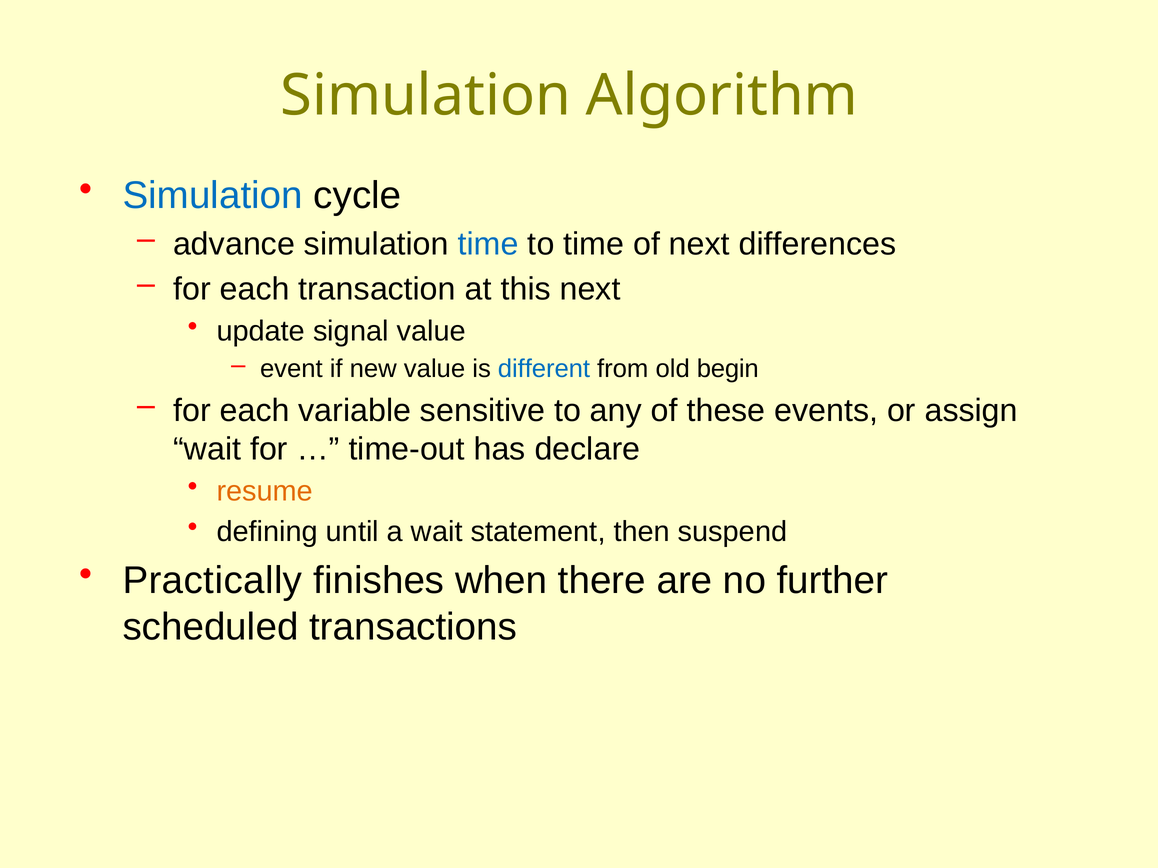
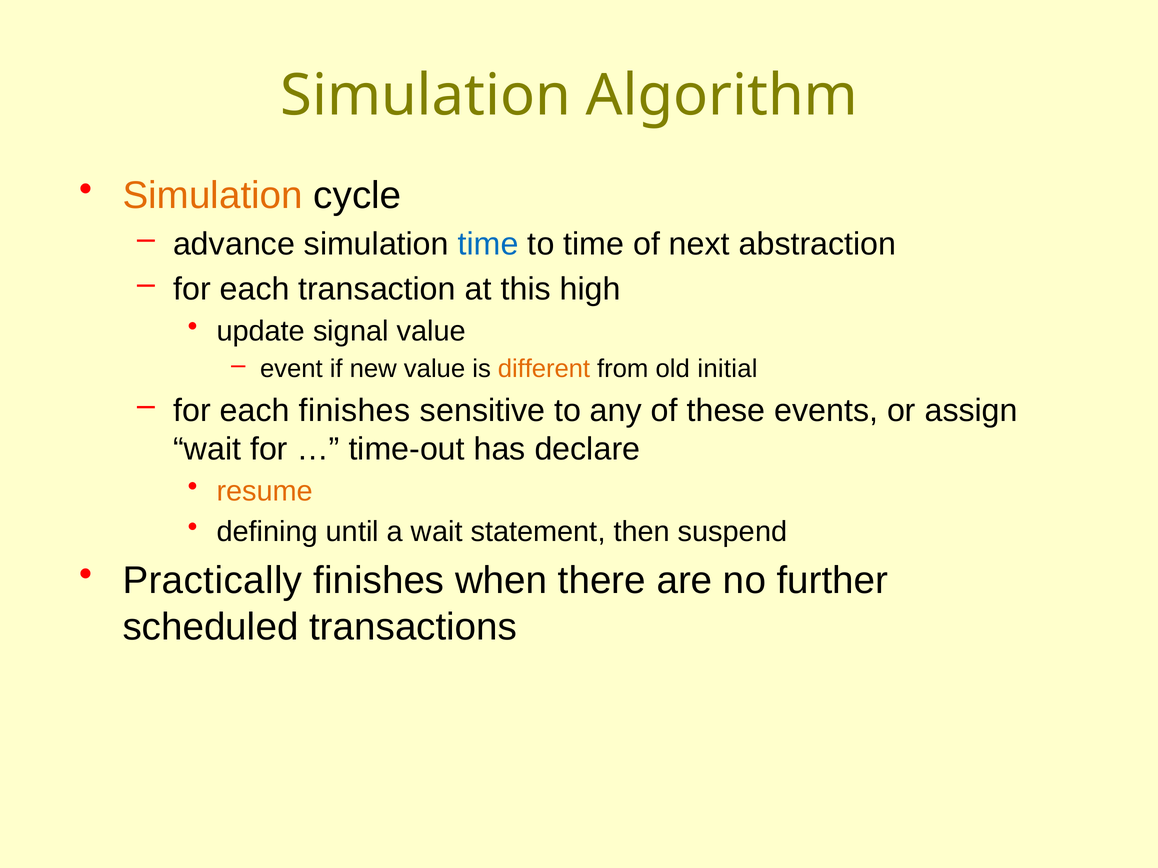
Simulation colour: blue -> orange (213, 196)
differences: differences -> abstraction (817, 244)
this next: next -> high (590, 289)
different colour: blue -> orange (544, 369)
begin: begin -> initial (727, 369)
each variable: variable -> finishes (355, 411)
